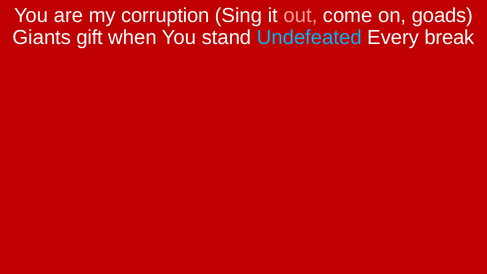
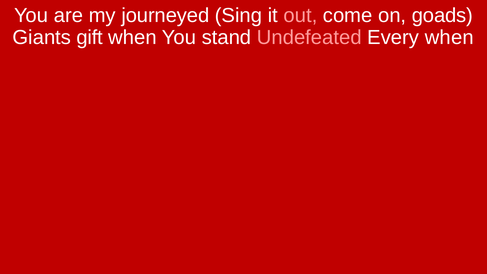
corruption: corruption -> journeyed (165, 15)
Undefeated colour: light blue -> pink (309, 37)
Every break: break -> when (449, 37)
